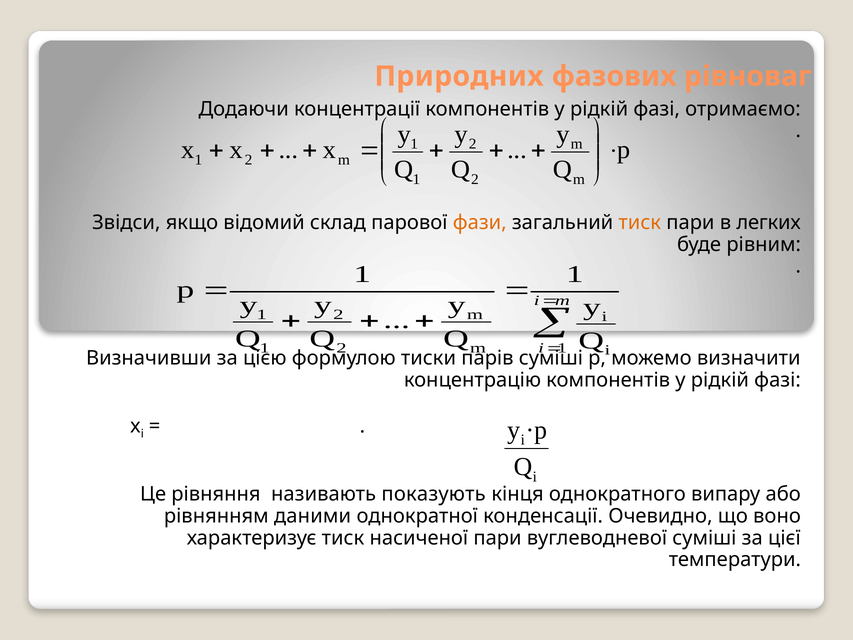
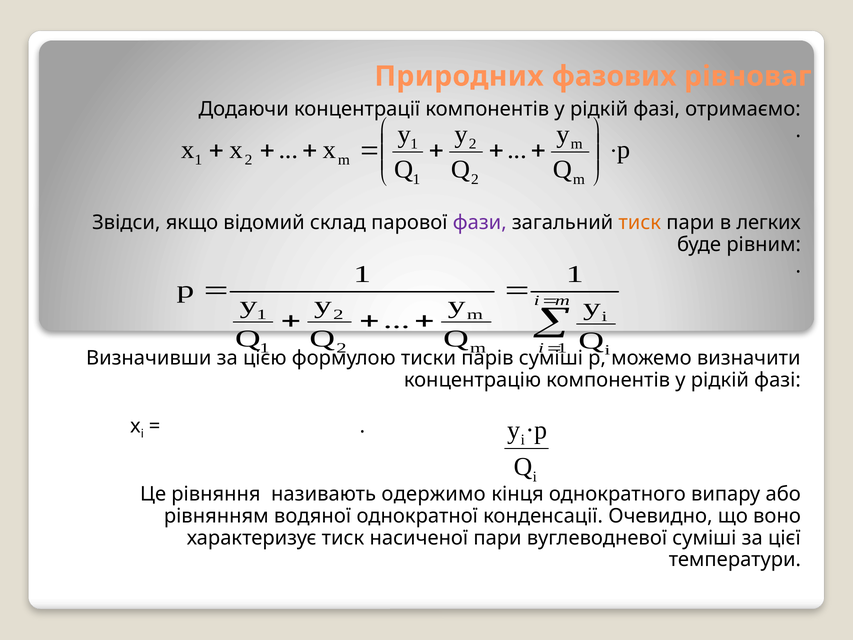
фази colour: orange -> purple (480, 223)
показують: показують -> одержимо (434, 494)
даними: даними -> водяної (313, 516)
